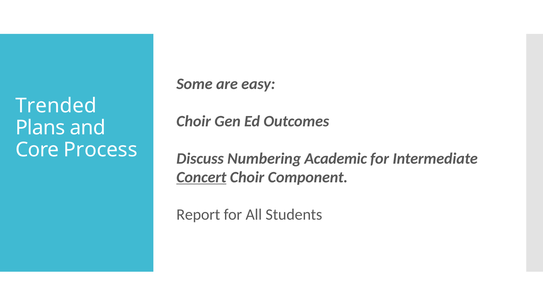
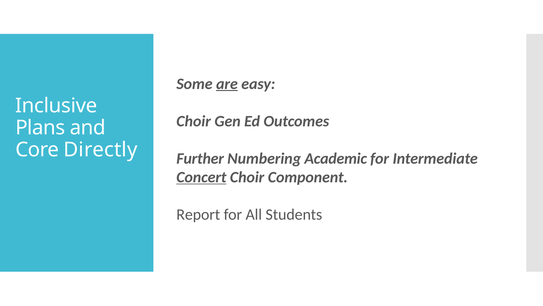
are underline: none -> present (227, 84)
Trended: Trended -> Inclusive (56, 105)
Process: Process -> Directly (100, 149)
Discuss: Discuss -> Further (200, 158)
